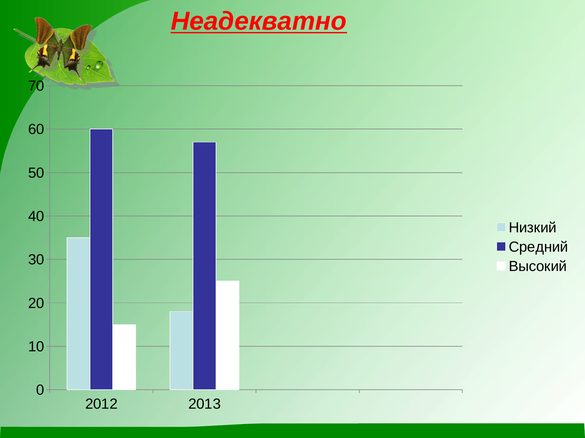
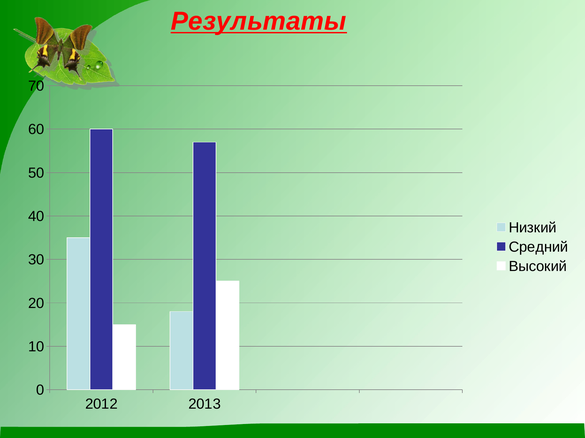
Неадекватно: Неадекватно -> Результаты (259, 21)
